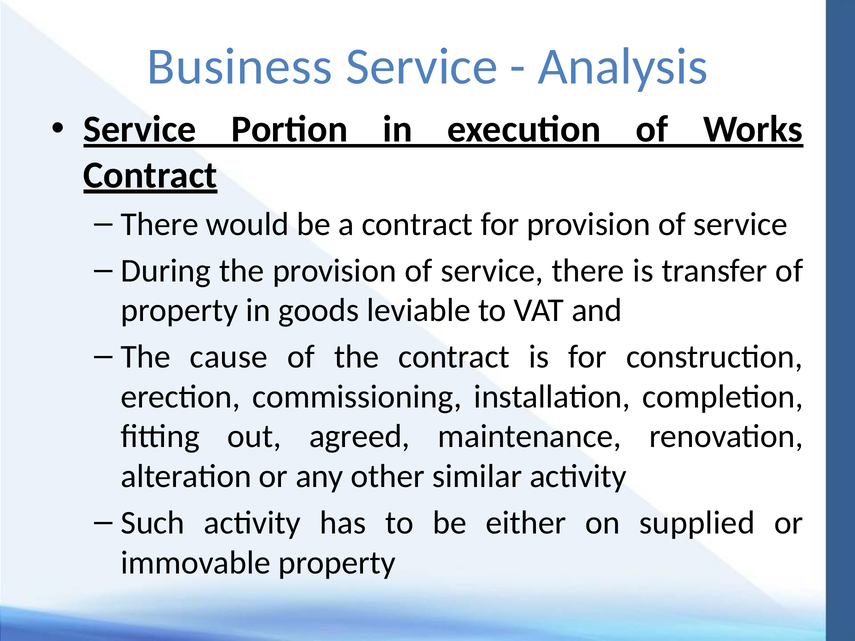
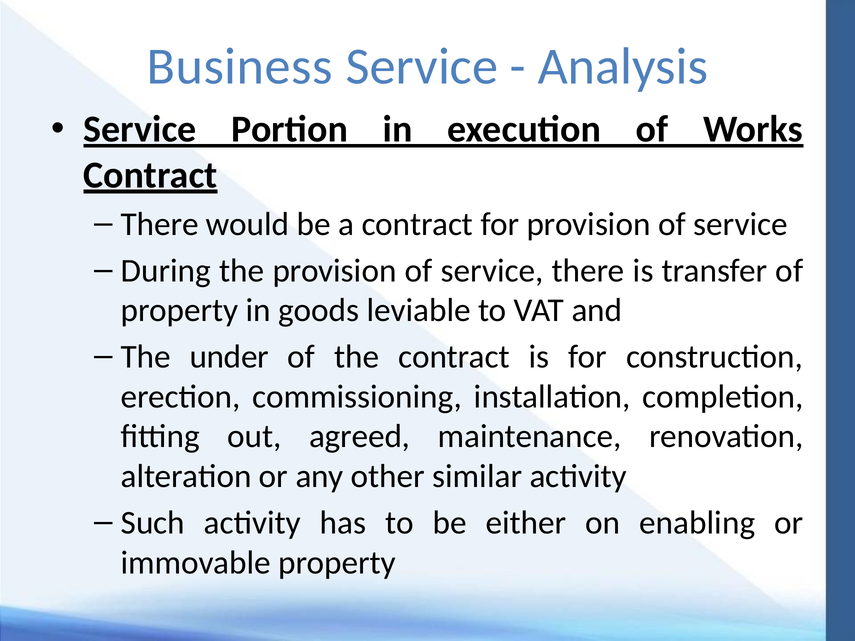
cause: cause -> under (229, 357)
supplied: supplied -> enabling (697, 523)
